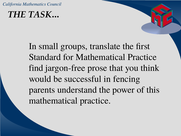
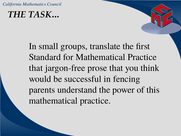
find: find -> that (36, 68)
